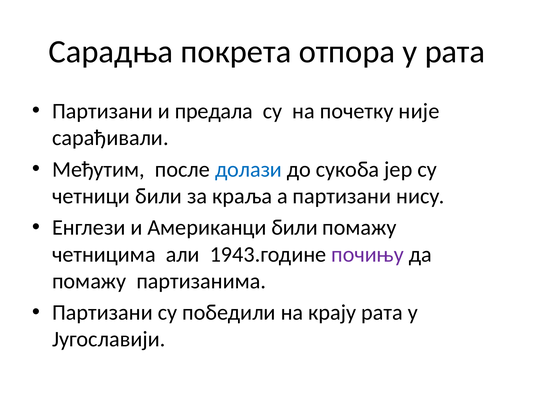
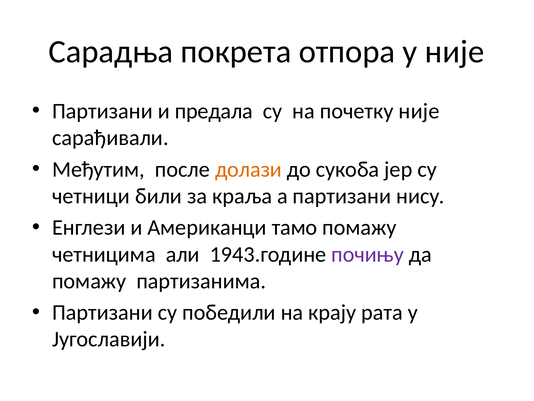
у рата: рата -> није (455, 52)
долази colour: blue -> orange (248, 169)
Американци били: били -> тамо (295, 227)
